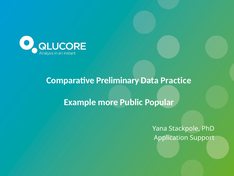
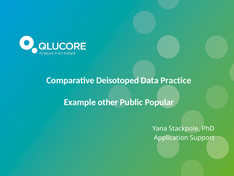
Preliminary: Preliminary -> Deisotoped (118, 80)
more: more -> other (108, 102)
